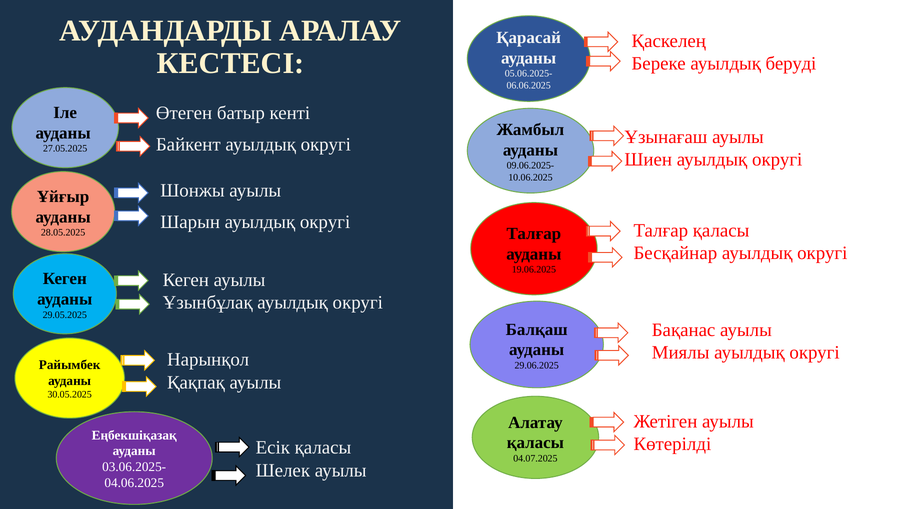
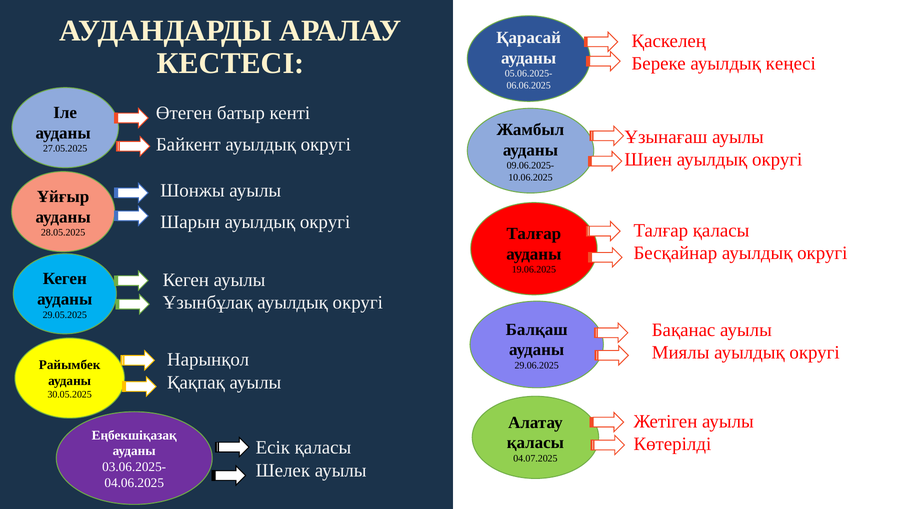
беруді: беруді -> кеңесі (791, 64)
